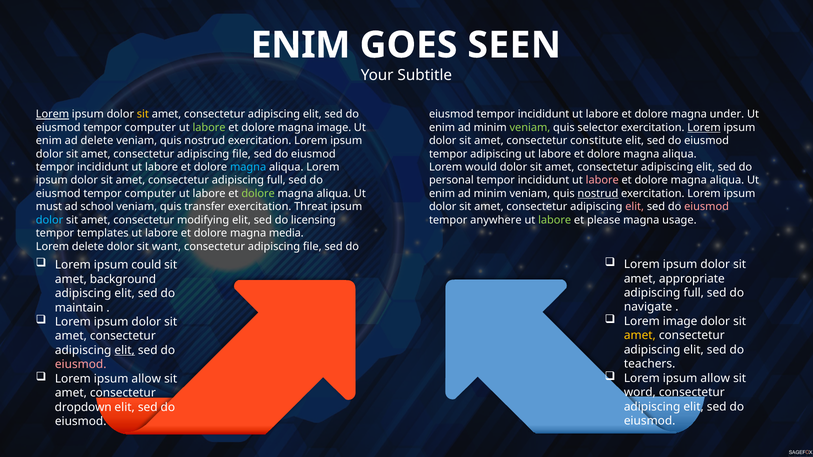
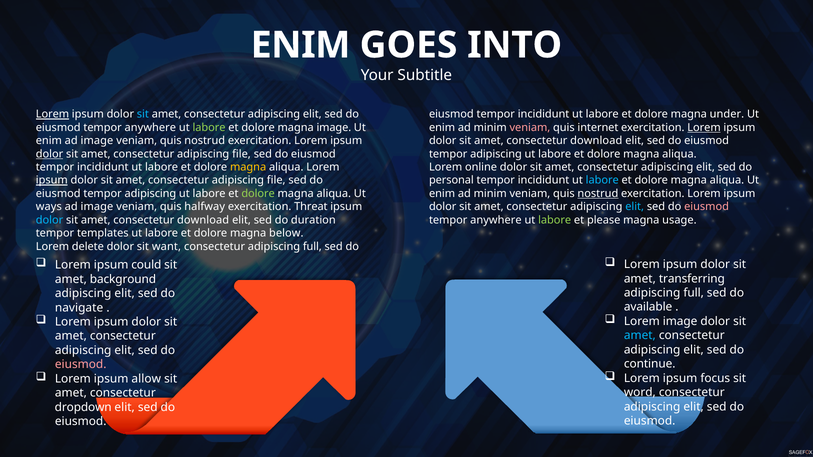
SEEN: SEEN -> INTO (515, 45)
sit colour: yellow -> light blue (143, 114)
computer: computer -> anywhere (150, 128)
veniam colour: light green -> pink (530, 128)
selector: selector -> internet (598, 128)
enim ad delete: delete -> image (97, 141)
constitute: constitute -> download (596, 141)
dolor underline: none -> present (50, 154)
magna colour: light blue -> yellow (248, 167)
would: would -> online (481, 167)
ipsum underline: none -> present (52, 180)
full: full -> file (276, 180)
labore colour: pink -> light blue (602, 180)
computer: computer -> adipiscing (150, 194)
must: must -> ways (49, 207)
school: school -> image (97, 207)
transfer: transfer -> halfway (205, 207)
elit colour: pink -> light blue (635, 207)
modifying: modifying -> download (203, 220)
licensing: licensing -> duration (313, 220)
media: media -> below (286, 233)
file: file -> full (312, 247)
appropriate: appropriate -> transferring (692, 279)
navigate: navigate -> available (648, 307)
maintain: maintain -> navigate (79, 308)
amet colour: yellow -> light blue (640, 336)
elit underline: present -> none (125, 351)
teachers: teachers -> continue (650, 364)
allow: allow -> focus (715, 378)
